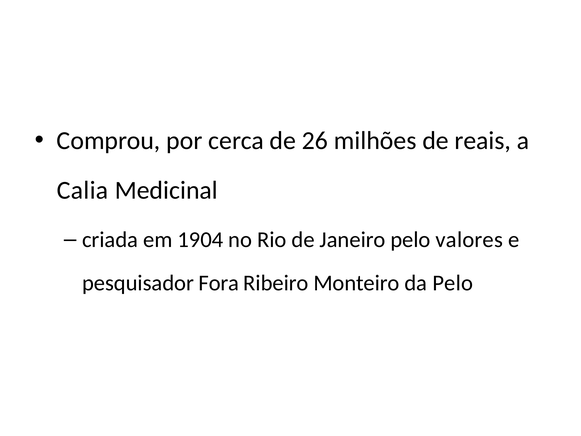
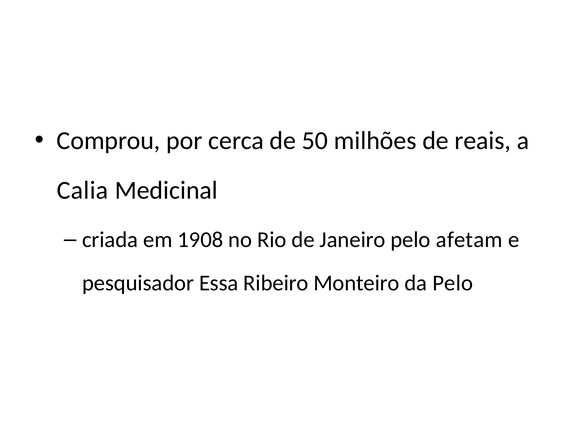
26: 26 -> 50 (315, 141)
1904: 1904 -> 1908 (200, 240)
valores: valores -> afetam (469, 240)
Fora: Fora -> Essa (219, 283)
